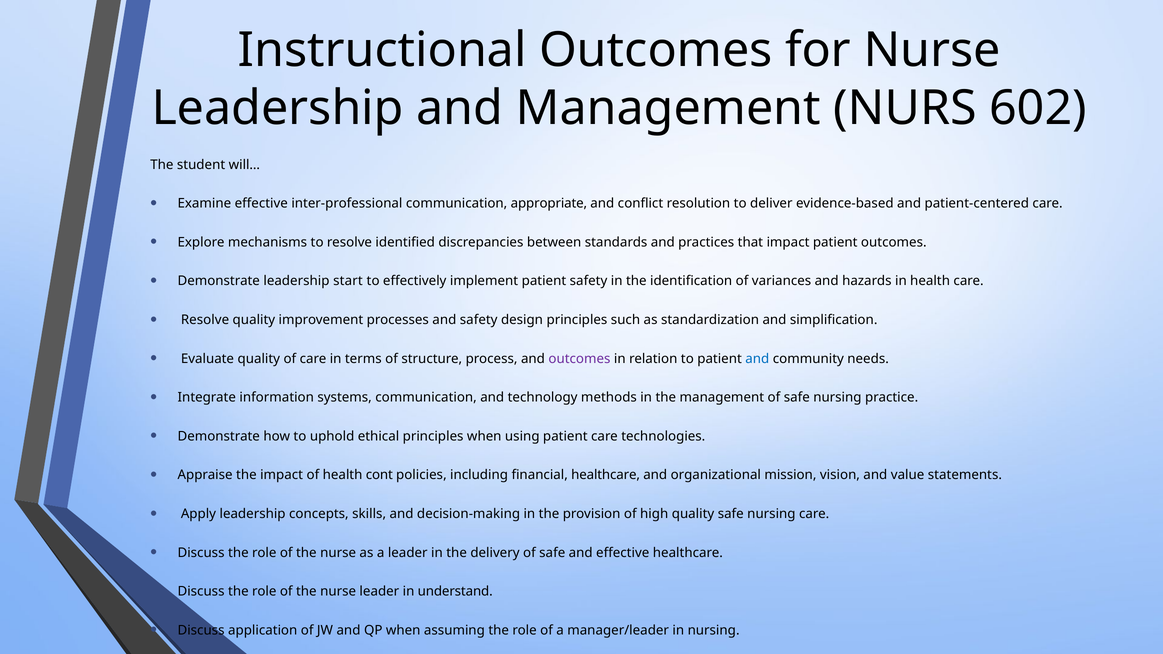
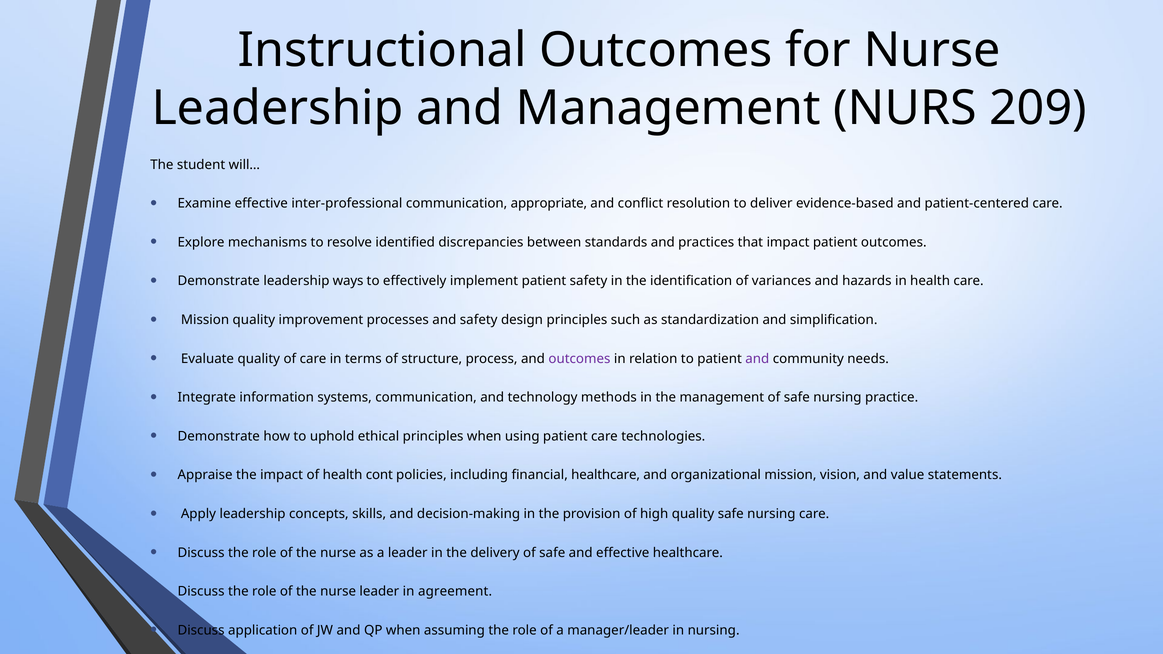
602: 602 -> 209 (1038, 108)
start: start -> ways (348, 281)
Resolve: Resolve -> Mission (205, 320)
and colour: blue -> purple (757, 359)
understand: understand -> agreement (455, 592)
